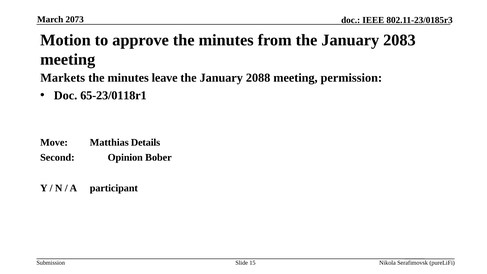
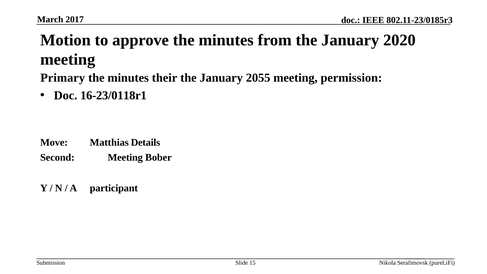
2073: 2073 -> 2017 (75, 19)
2083: 2083 -> 2020 (399, 40)
Markets: Markets -> Primary (63, 78)
leave: leave -> their (165, 78)
2088: 2088 -> 2055 (258, 78)
65-23/0118r1: 65-23/0118r1 -> 16-23/0118r1 (113, 96)
Second Opinion: Opinion -> Meeting (125, 158)
